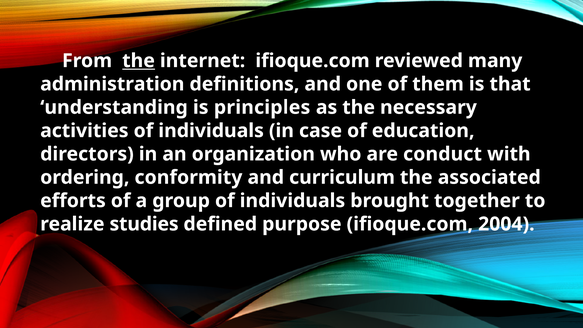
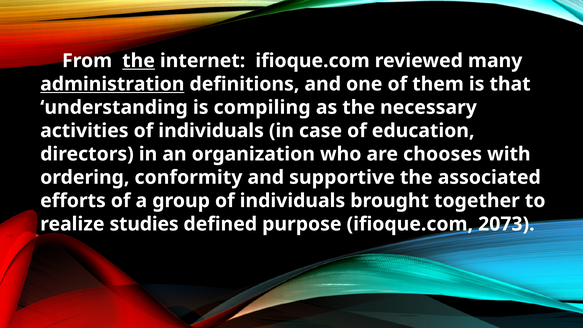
administration underline: none -> present (112, 84)
principles: principles -> compiling (262, 107)
conduct: conduct -> chooses (443, 154)
curriculum: curriculum -> supportive (342, 177)
2004: 2004 -> 2073 (506, 224)
